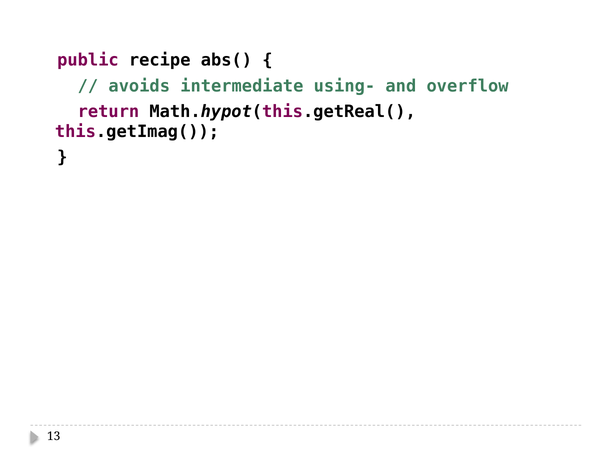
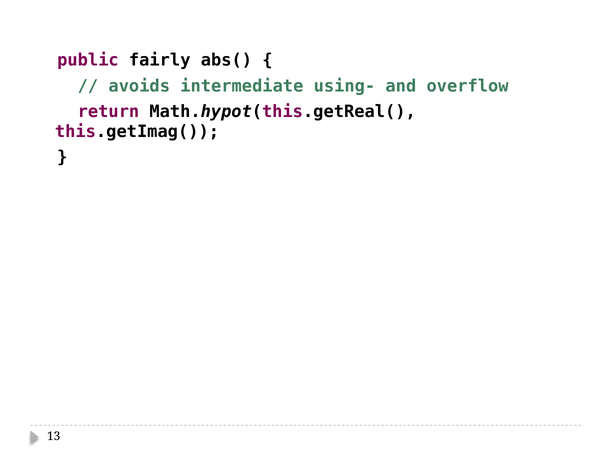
recipe: recipe -> fairly (160, 60)
